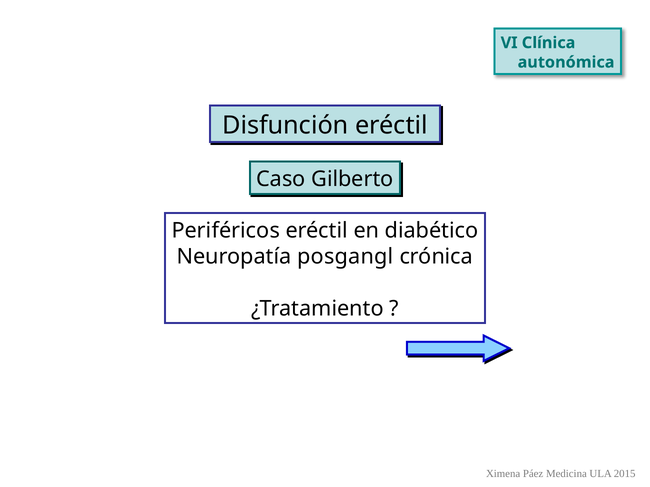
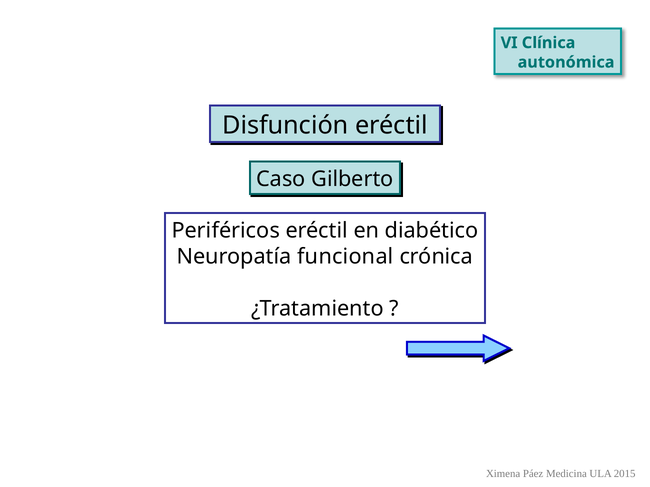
posgangl: posgangl -> funcional (345, 257)
